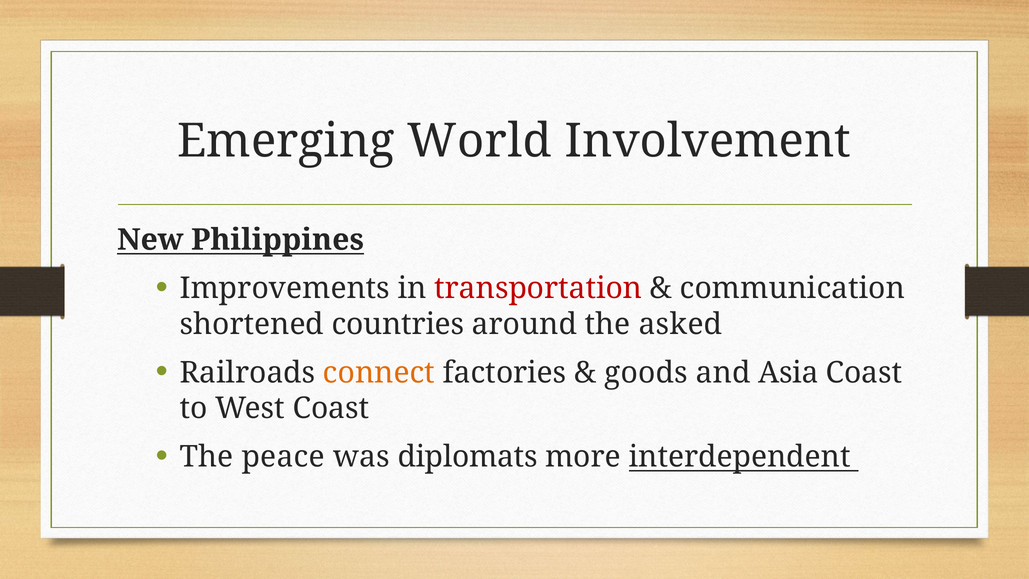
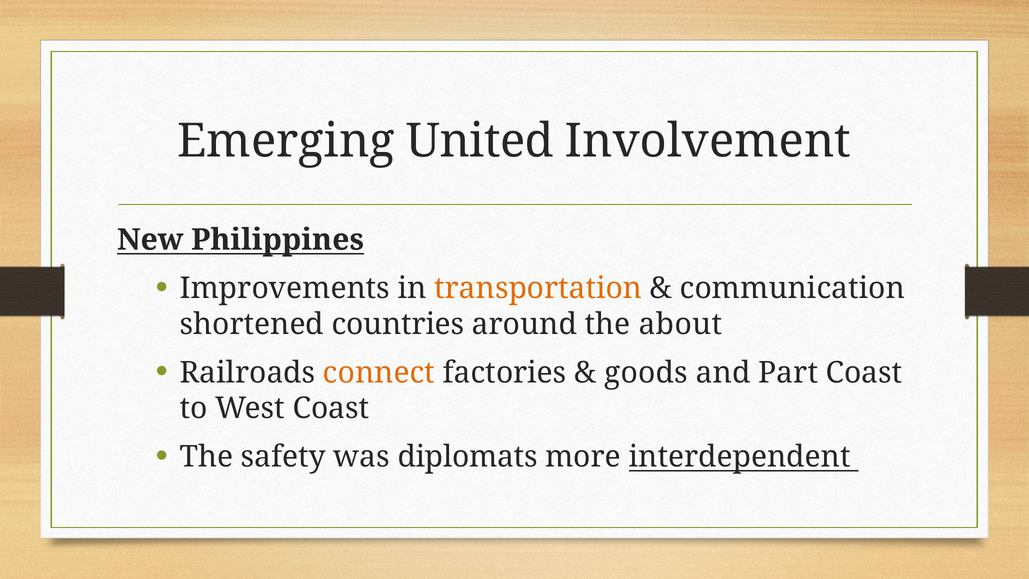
World: World -> United (480, 141)
transportation colour: red -> orange (538, 288)
asked: asked -> about (680, 324)
Asia: Asia -> Part (788, 372)
peace: peace -> safety (283, 457)
